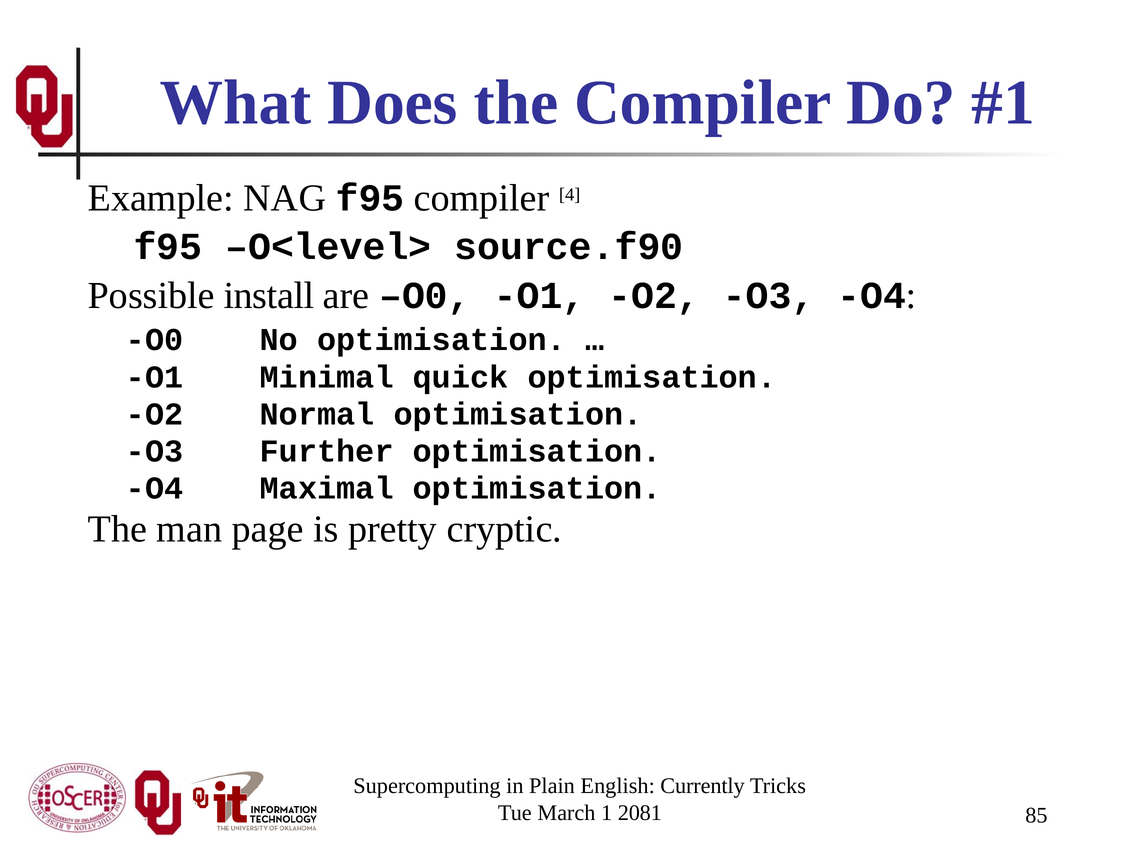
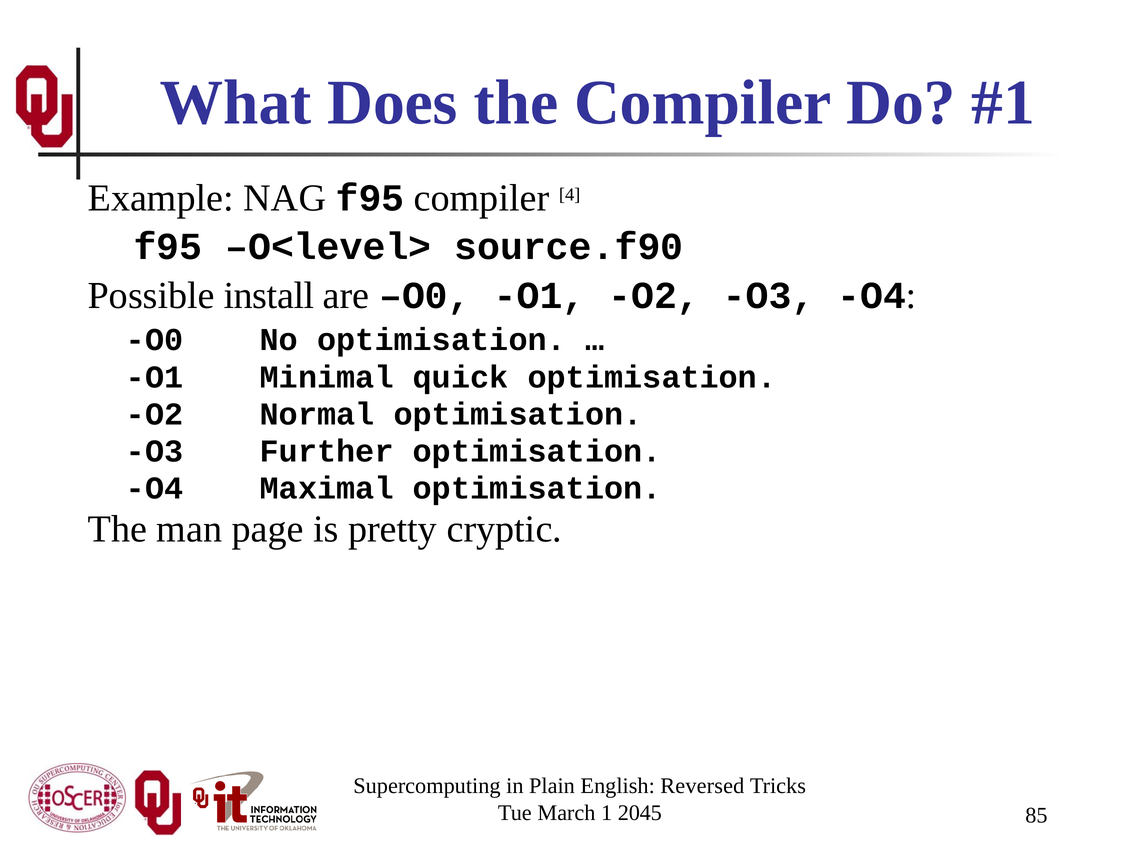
Currently: Currently -> Reversed (702, 786)
2081: 2081 -> 2045 (640, 813)
